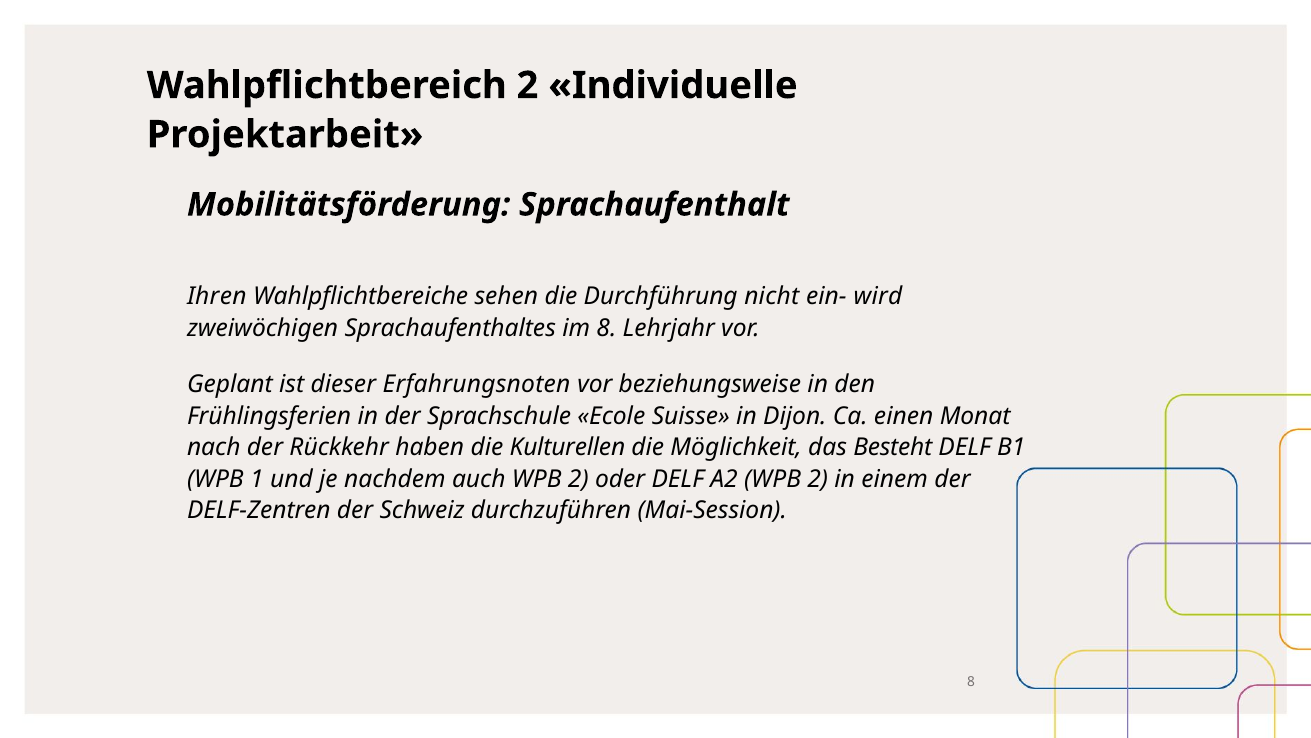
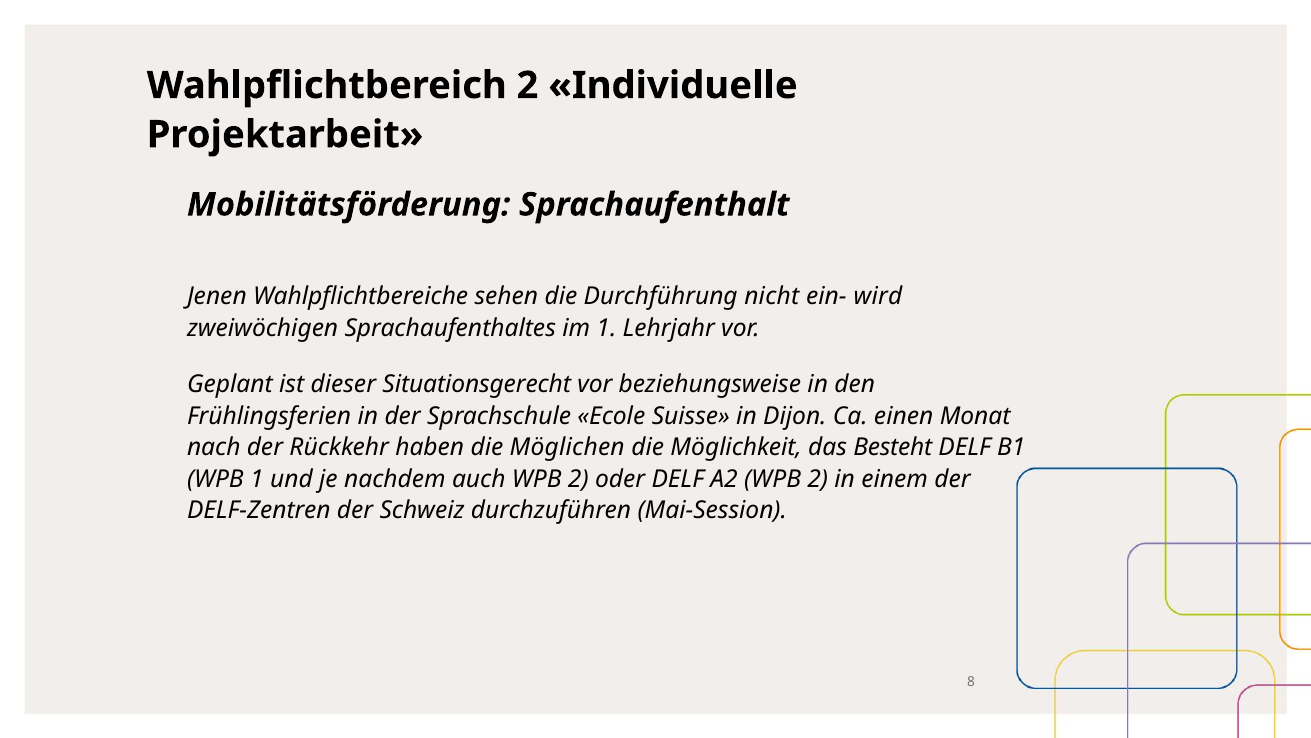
Ihren: Ihren -> Jenen (217, 297)
im 8: 8 -> 1 (606, 328)
Erfahrungsnoten: Erfahrungsnoten -> Situationsgerecht (477, 384)
Kulturellen: Kulturellen -> Möglichen (567, 447)
